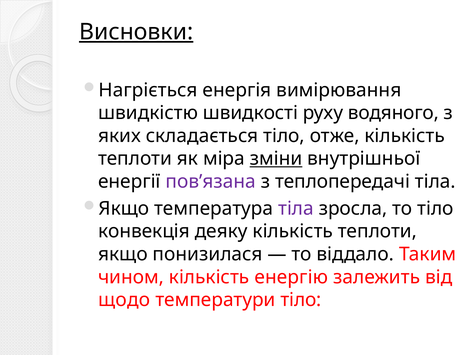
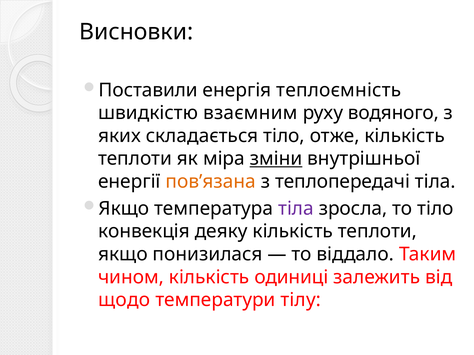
Висновки underline: present -> none (136, 32)
Нагріється: Нагріється -> Поставили (148, 90)
вимірювання: вимірювання -> теплоємність (339, 90)
швидкості: швидкості -> взаємним (250, 113)
пов’язана colour: purple -> orange (211, 182)
енергію: енергію -> одиниці (291, 277)
температури тіло: тіло -> тілу (301, 300)
